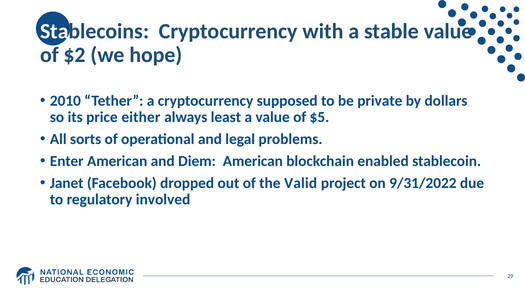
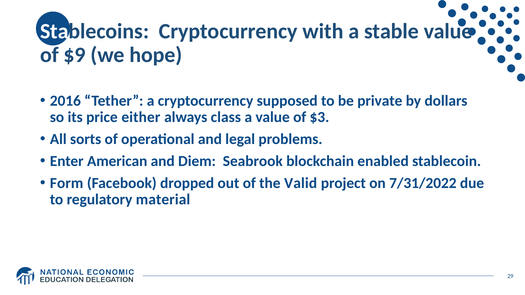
$2: $2 -> $9 (75, 55)
2010: 2010 -> 2016 (65, 101)
least: least -> class (226, 117)
$5: $5 -> $3 (319, 117)
Diem American: American -> Seabrook (253, 161)
Janet: Janet -> Form (67, 183)
9/31/2022: 9/31/2022 -> 7/31/2022 (423, 183)
involved: involved -> material (163, 200)
